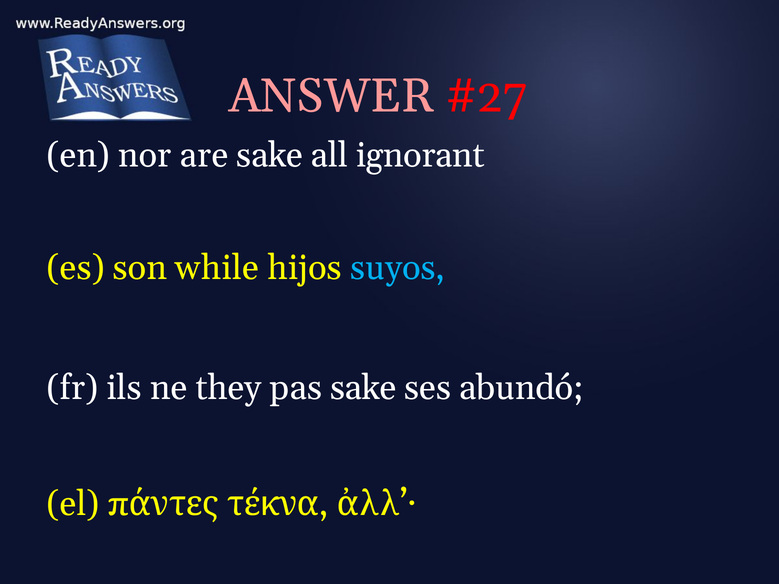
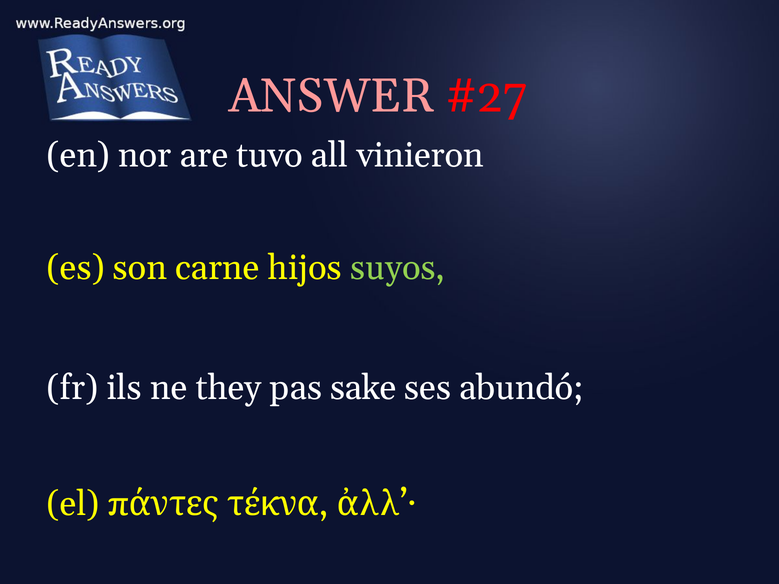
are sake: sake -> tuvo (270, 155)
ignorant: ignorant -> vinieron (420, 155)
while: while -> carne (217, 268)
suyos colour: light blue -> light green (398, 268)
